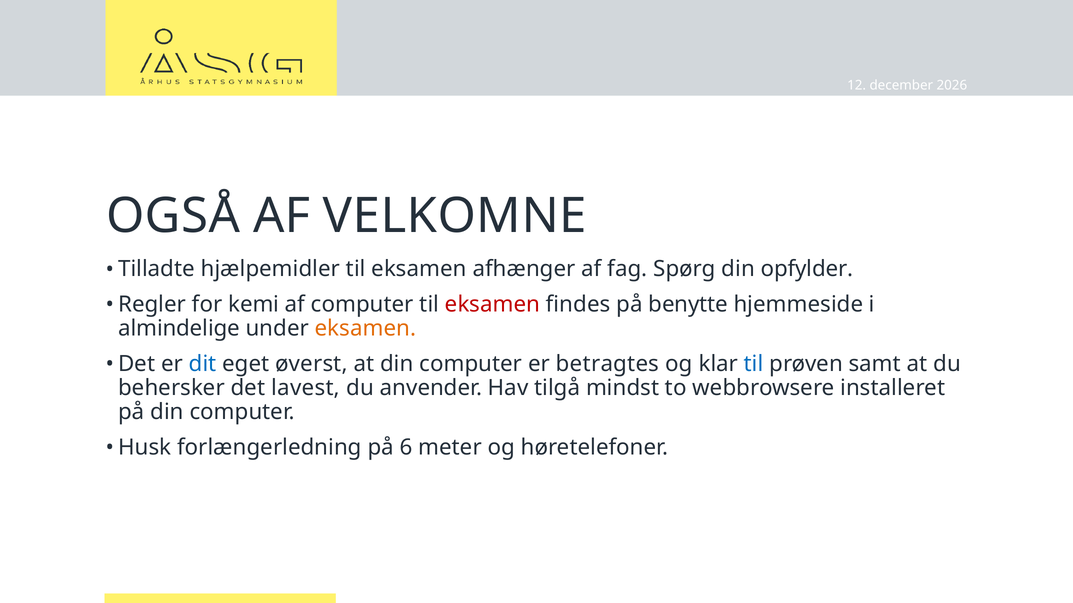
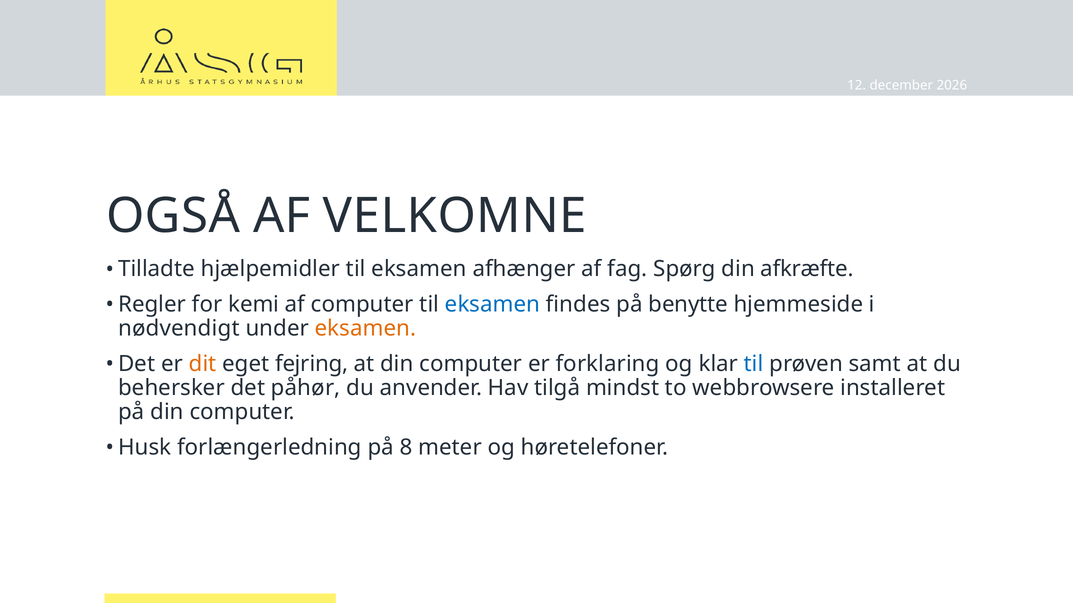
opfylder: opfylder -> afkræfte (807, 269)
eksamen colour: red -> blue (493, 305)
almindelige: almindelige -> nødvendigt (179, 329)
dit colour: blue -> orange (203, 364)
øverst: øverst -> fejring (312, 364)
betragtes: betragtes -> forklaring (608, 364)
lavest: lavest -> påhør (306, 388)
6: 6 -> 8 (406, 448)
